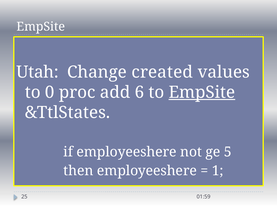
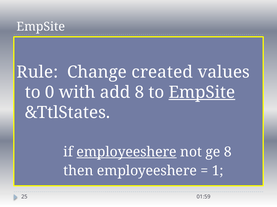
Utah: Utah -> Rule (37, 72)
proc: proc -> with (77, 93)
add 6: 6 -> 8 (139, 93)
employeeshere underline: none -> present (127, 152)
ge 5: 5 -> 8 (228, 152)
